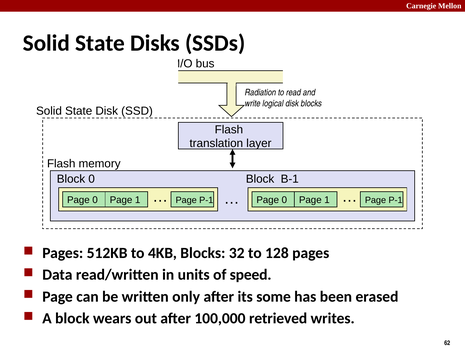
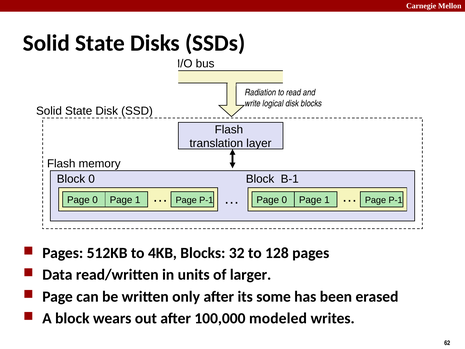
speed: speed -> larger (251, 275)
retrieved: retrieved -> modeled (278, 318)
